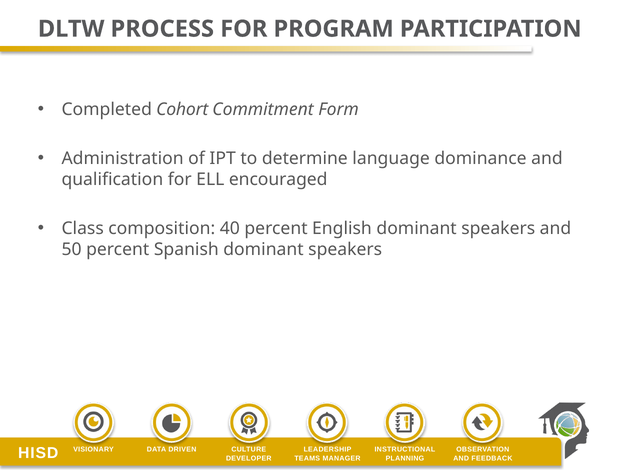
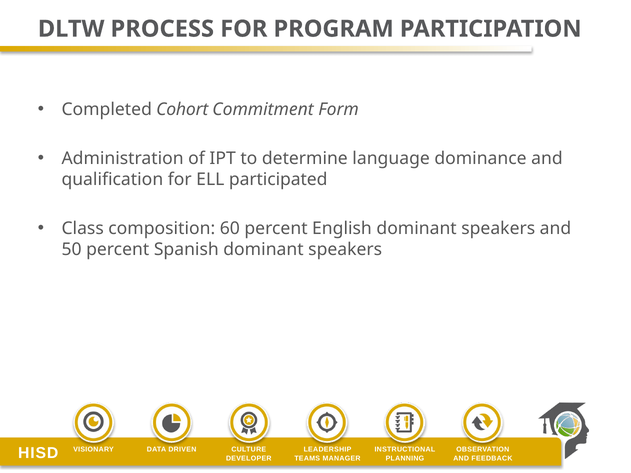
encouraged: encouraged -> participated (278, 179)
40: 40 -> 60 (230, 229)
